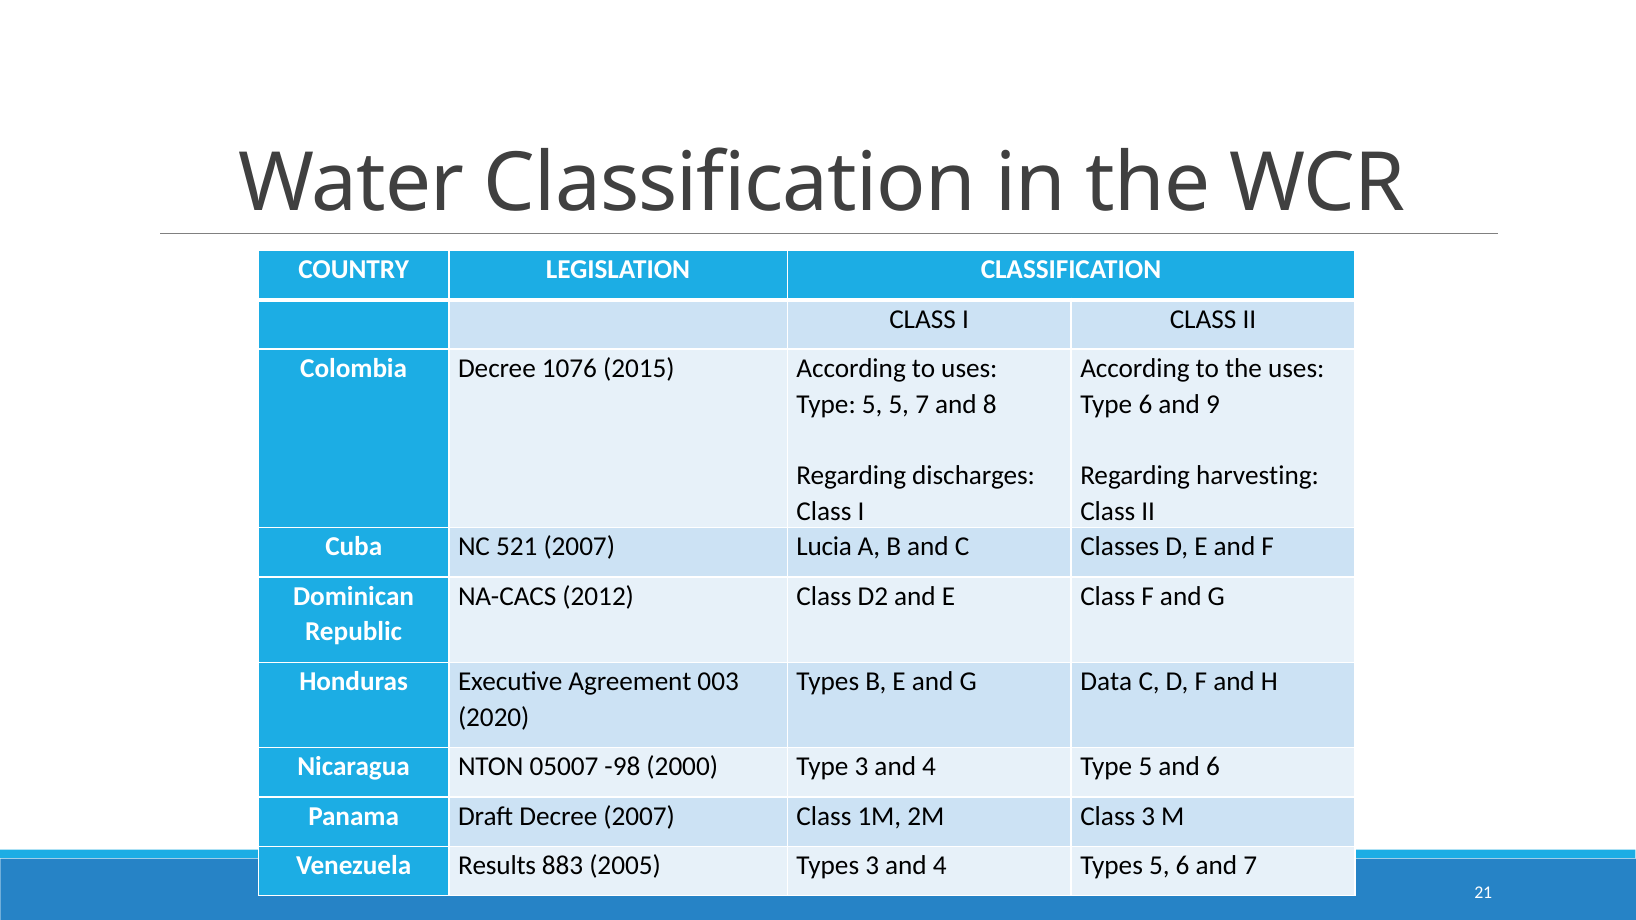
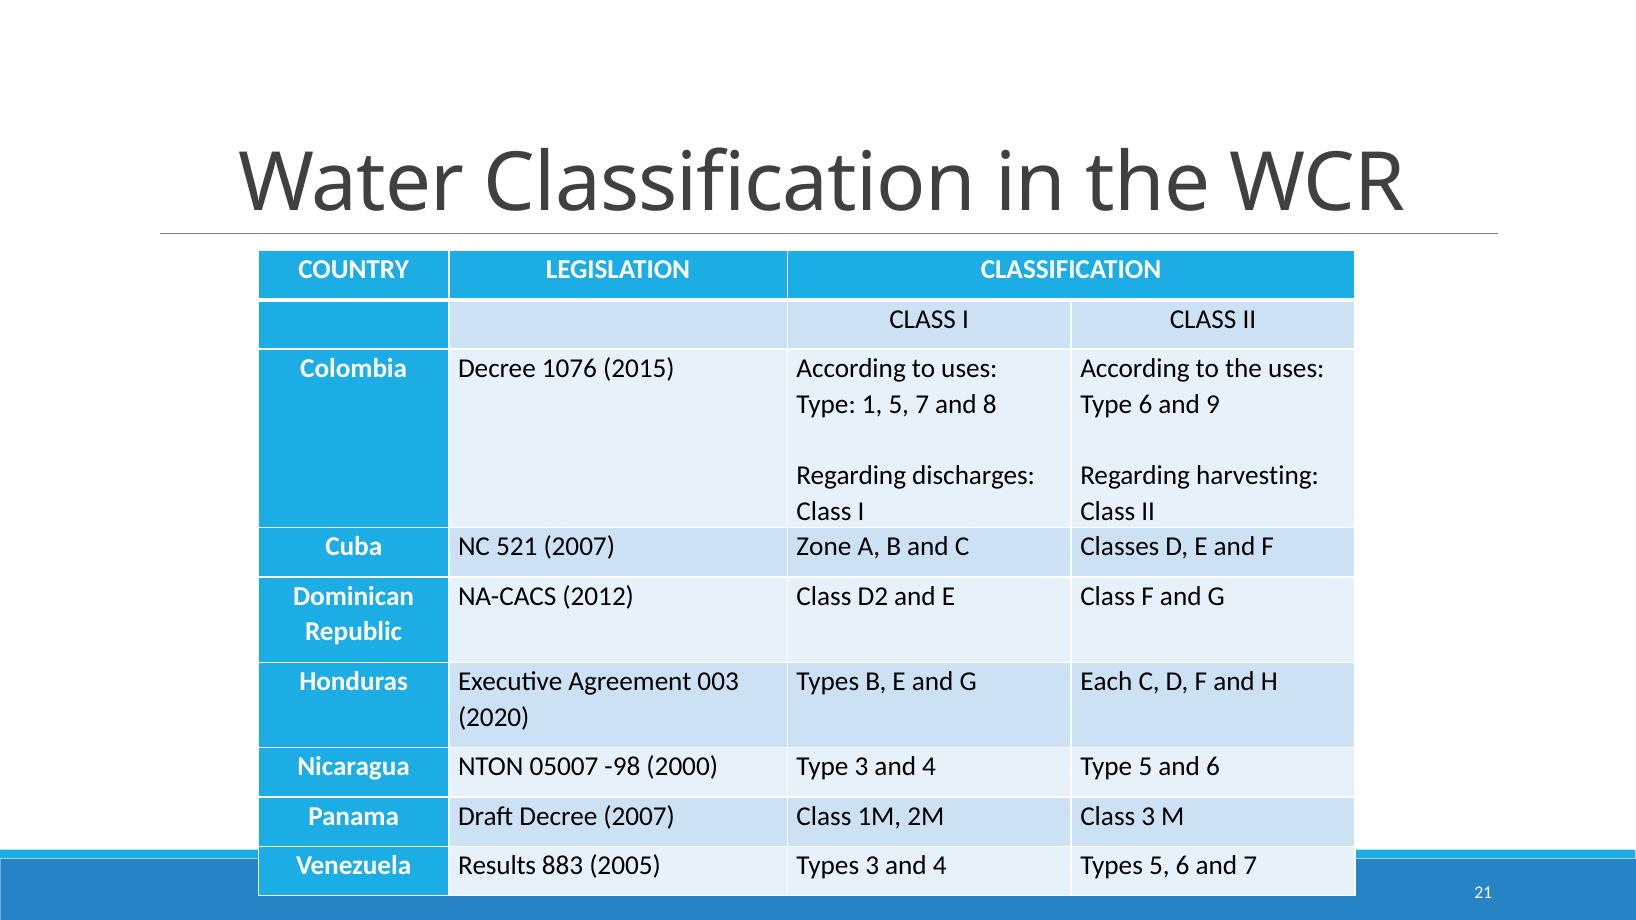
5: 5 -> 1 (872, 404)
Lucia: Lucia -> Zone (824, 547)
Data: Data -> Each (1106, 682)
